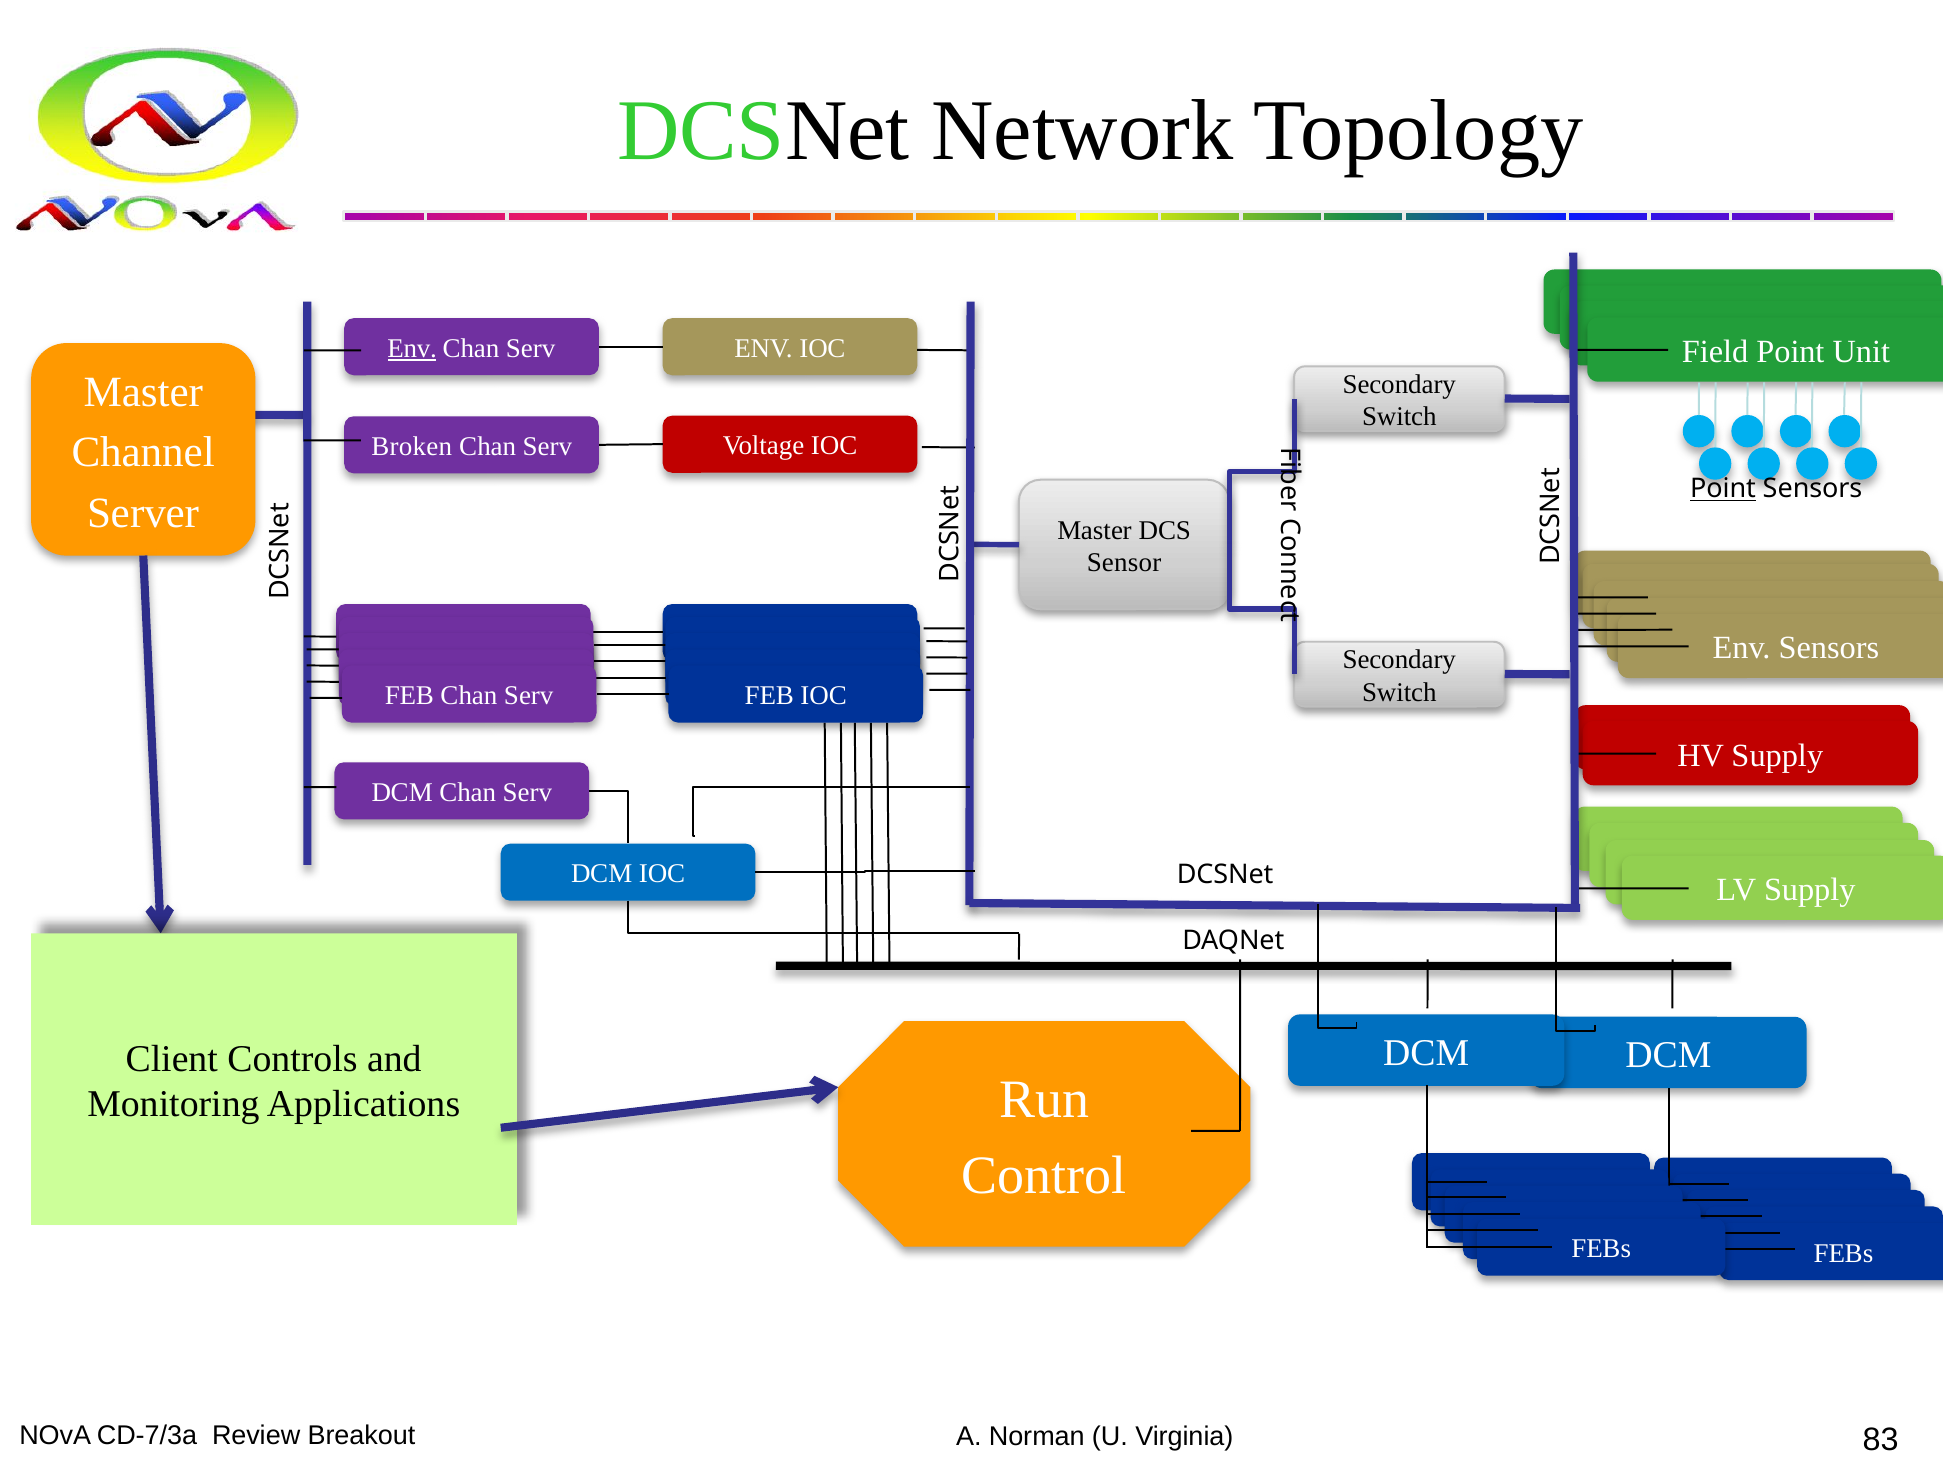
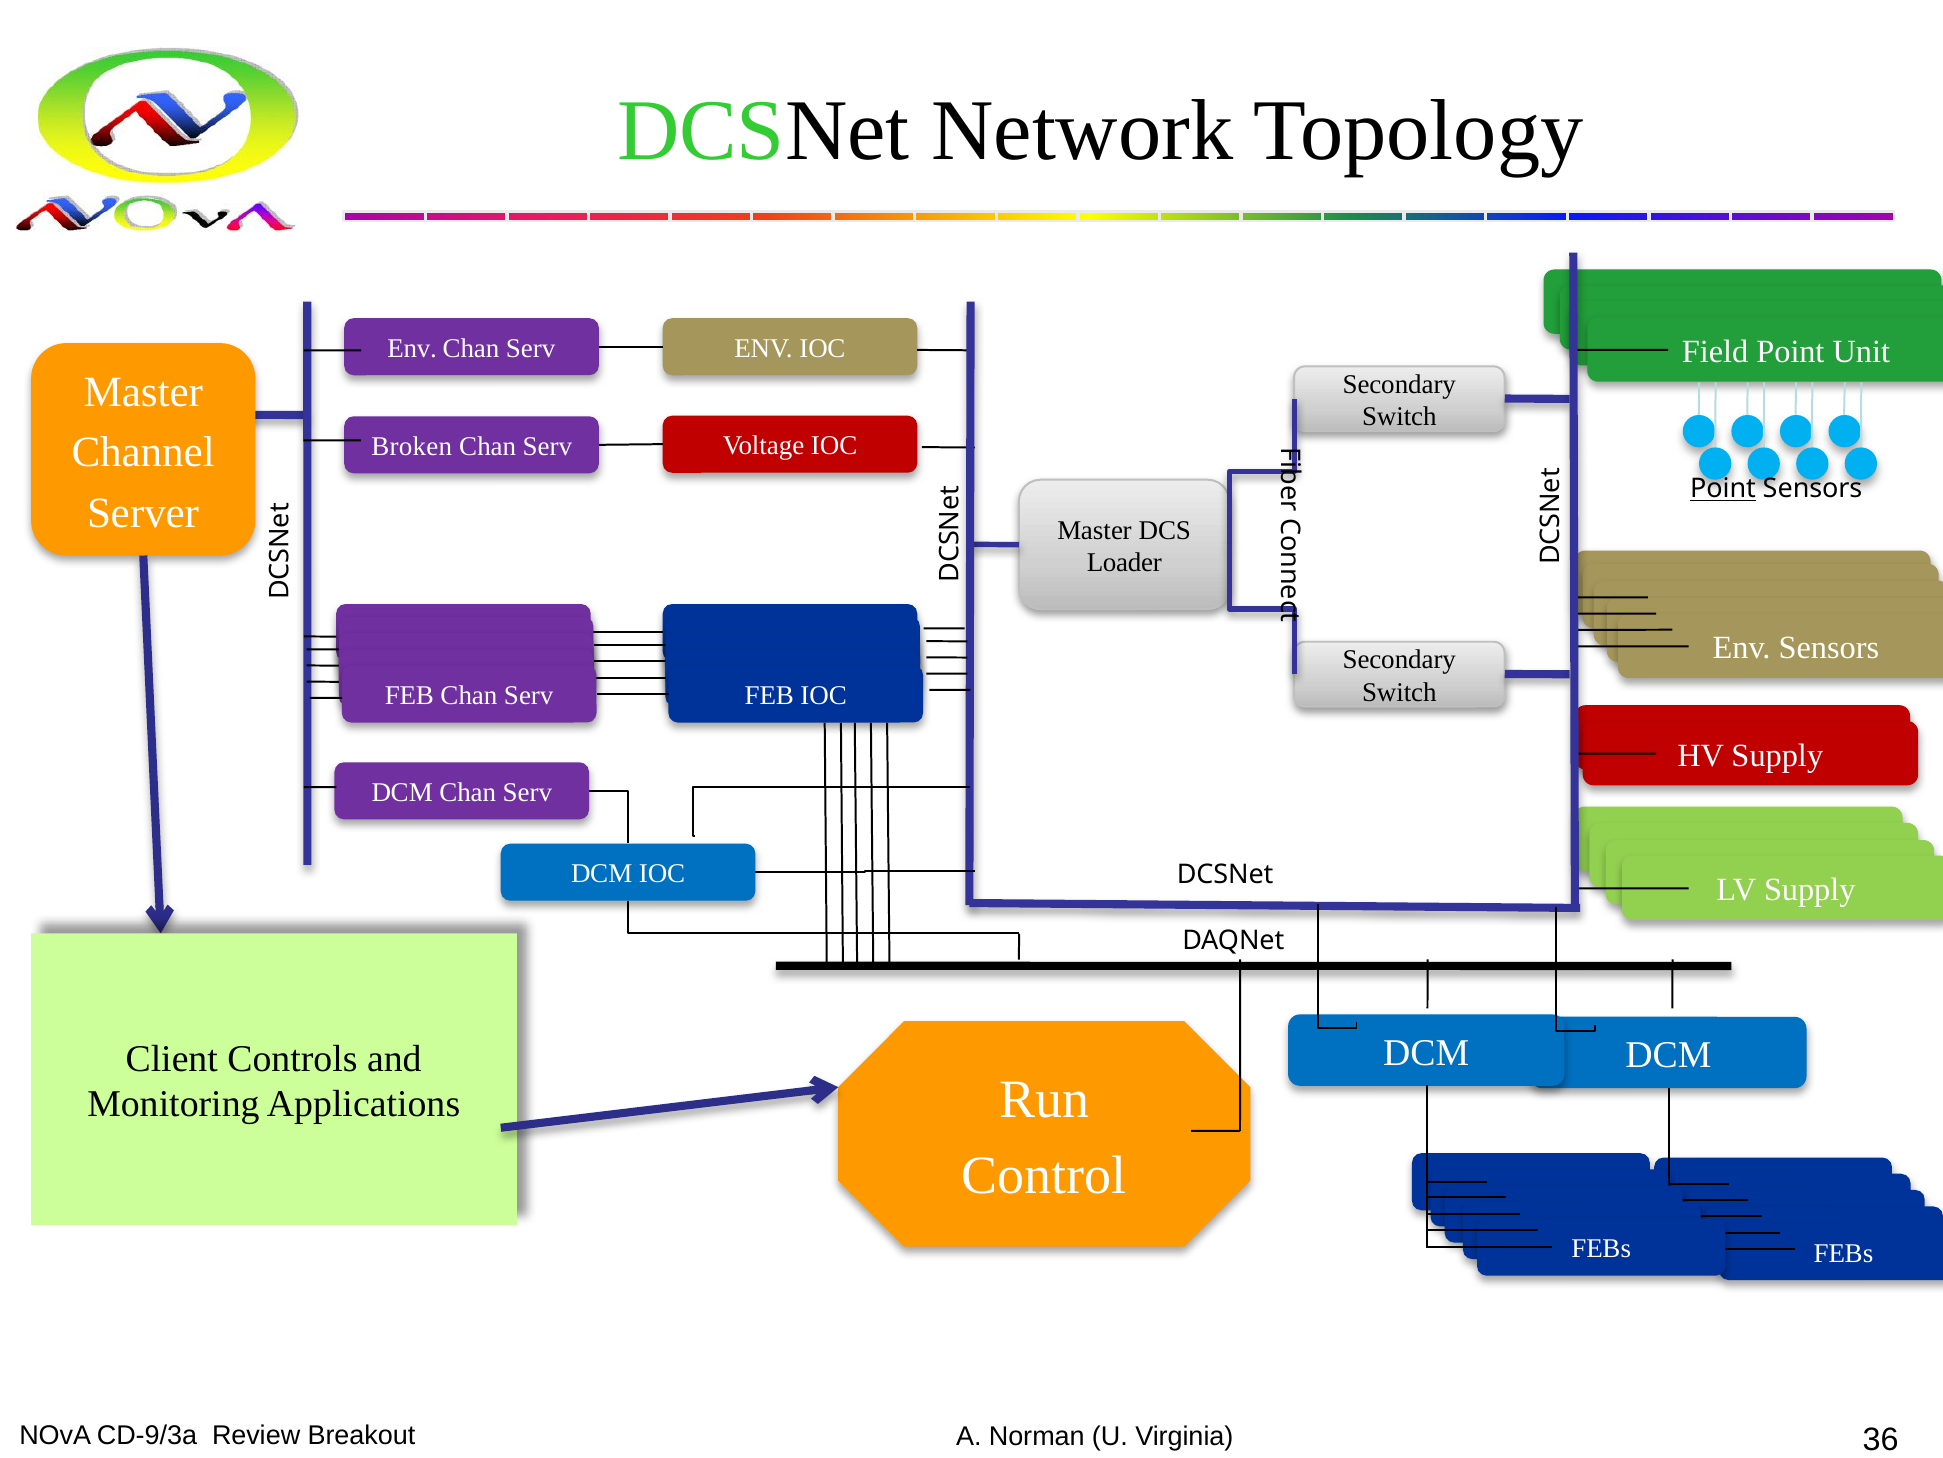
Env underline: present -> none (412, 348)
Sensor: Sensor -> Loader (1124, 562)
CD-7/3a: CD-7/3a -> CD-9/3a (147, 1435)
83: 83 -> 36 (1881, 1439)
